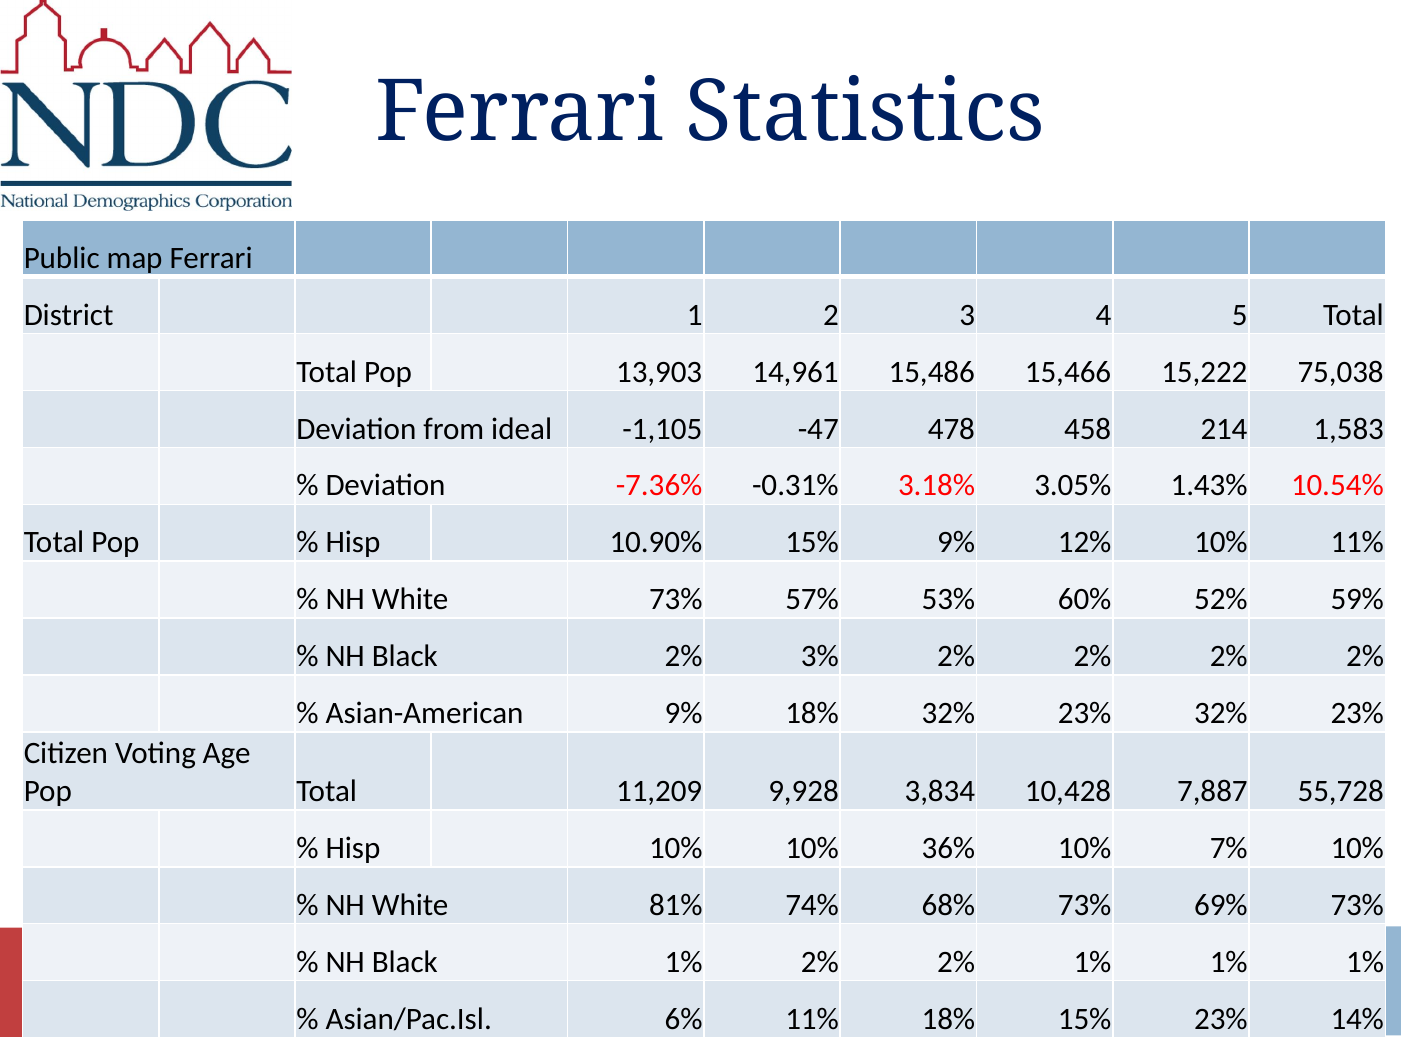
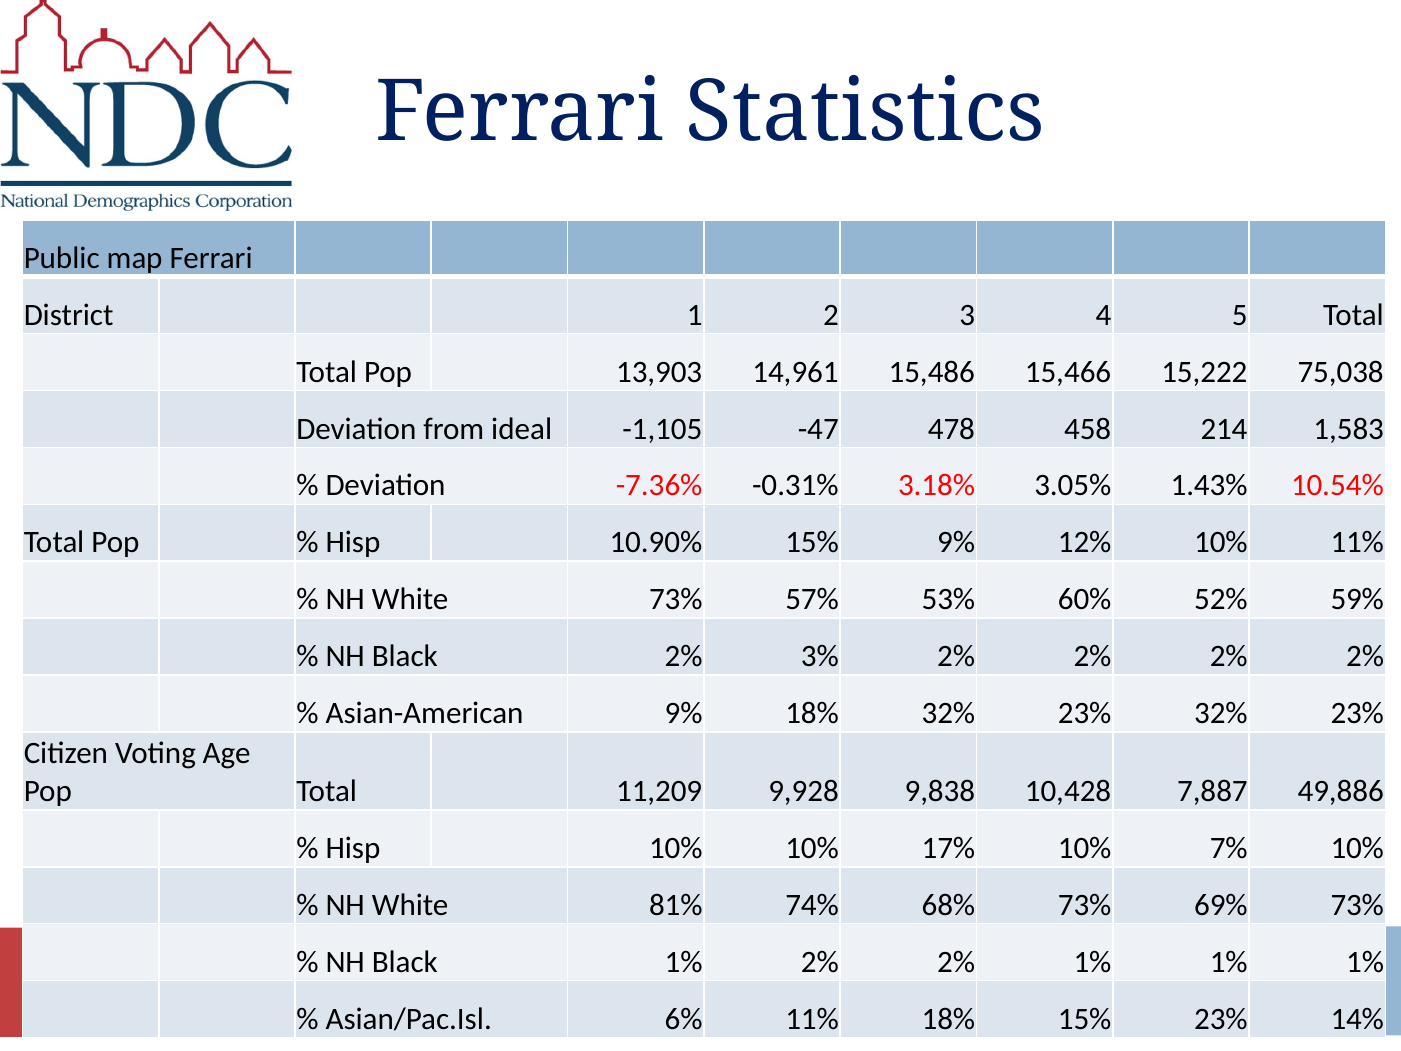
3,834: 3,834 -> 9,838 (940, 791)
55,728: 55,728 -> 49,886 (1341, 791)
36%: 36% -> 17% (948, 848)
